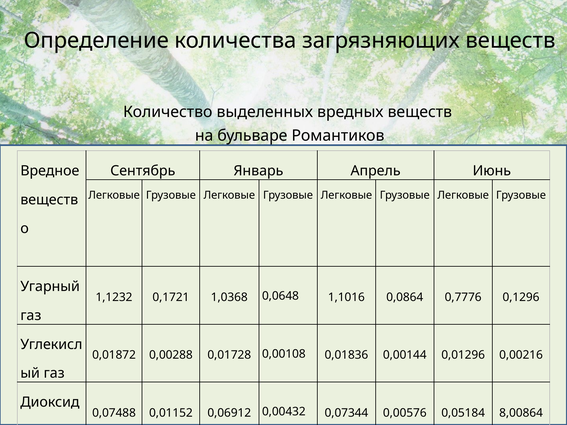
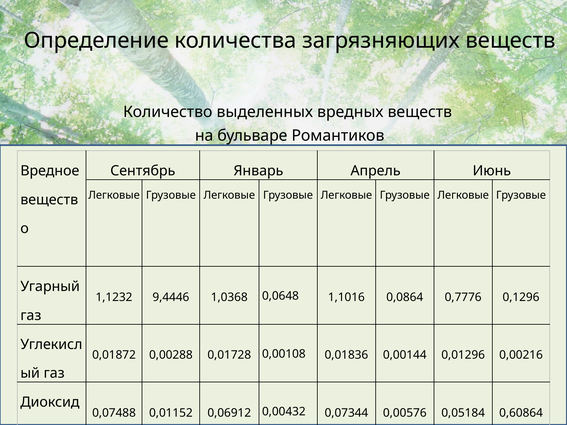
0,1721: 0,1721 -> 9,4446 (171, 297)
8,00864: 8,00864 -> 0,60864 (521, 413)
